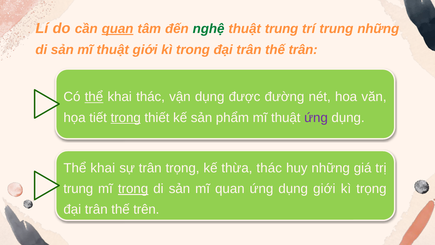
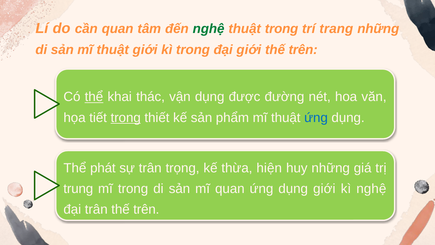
quan underline: present -> none (118, 29)
thuật trung: trung -> trong (282, 29)
trí trung: trung -> trang (336, 29)
trân: trân -> giới (249, 50)
trân: trân -> trên (303, 50)
ứng colour: purple -> blue (316, 117)
khai: khai -> phát (103, 168)
thừa thác: thác -> hiện (269, 168)
trong underline: present -> none (133, 189)
kì trọng: trọng -> nghệ (371, 189)
